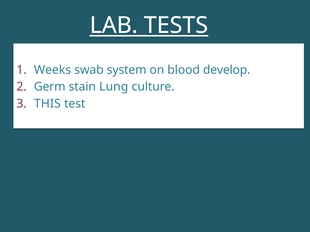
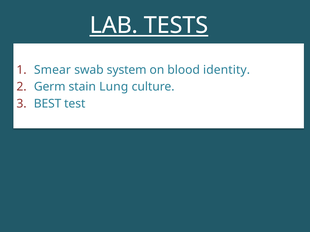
Weeks: Weeks -> Smear (52, 70)
develop: develop -> identity (227, 70)
THIS: THIS -> BEST (48, 104)
